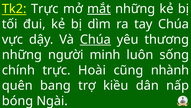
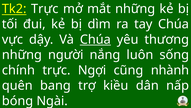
mắt underline: present -> none (99, 9)
minh: minh -> nắng (105, 55)
Hoài: Hoài -> Ngợi (92, 70)
